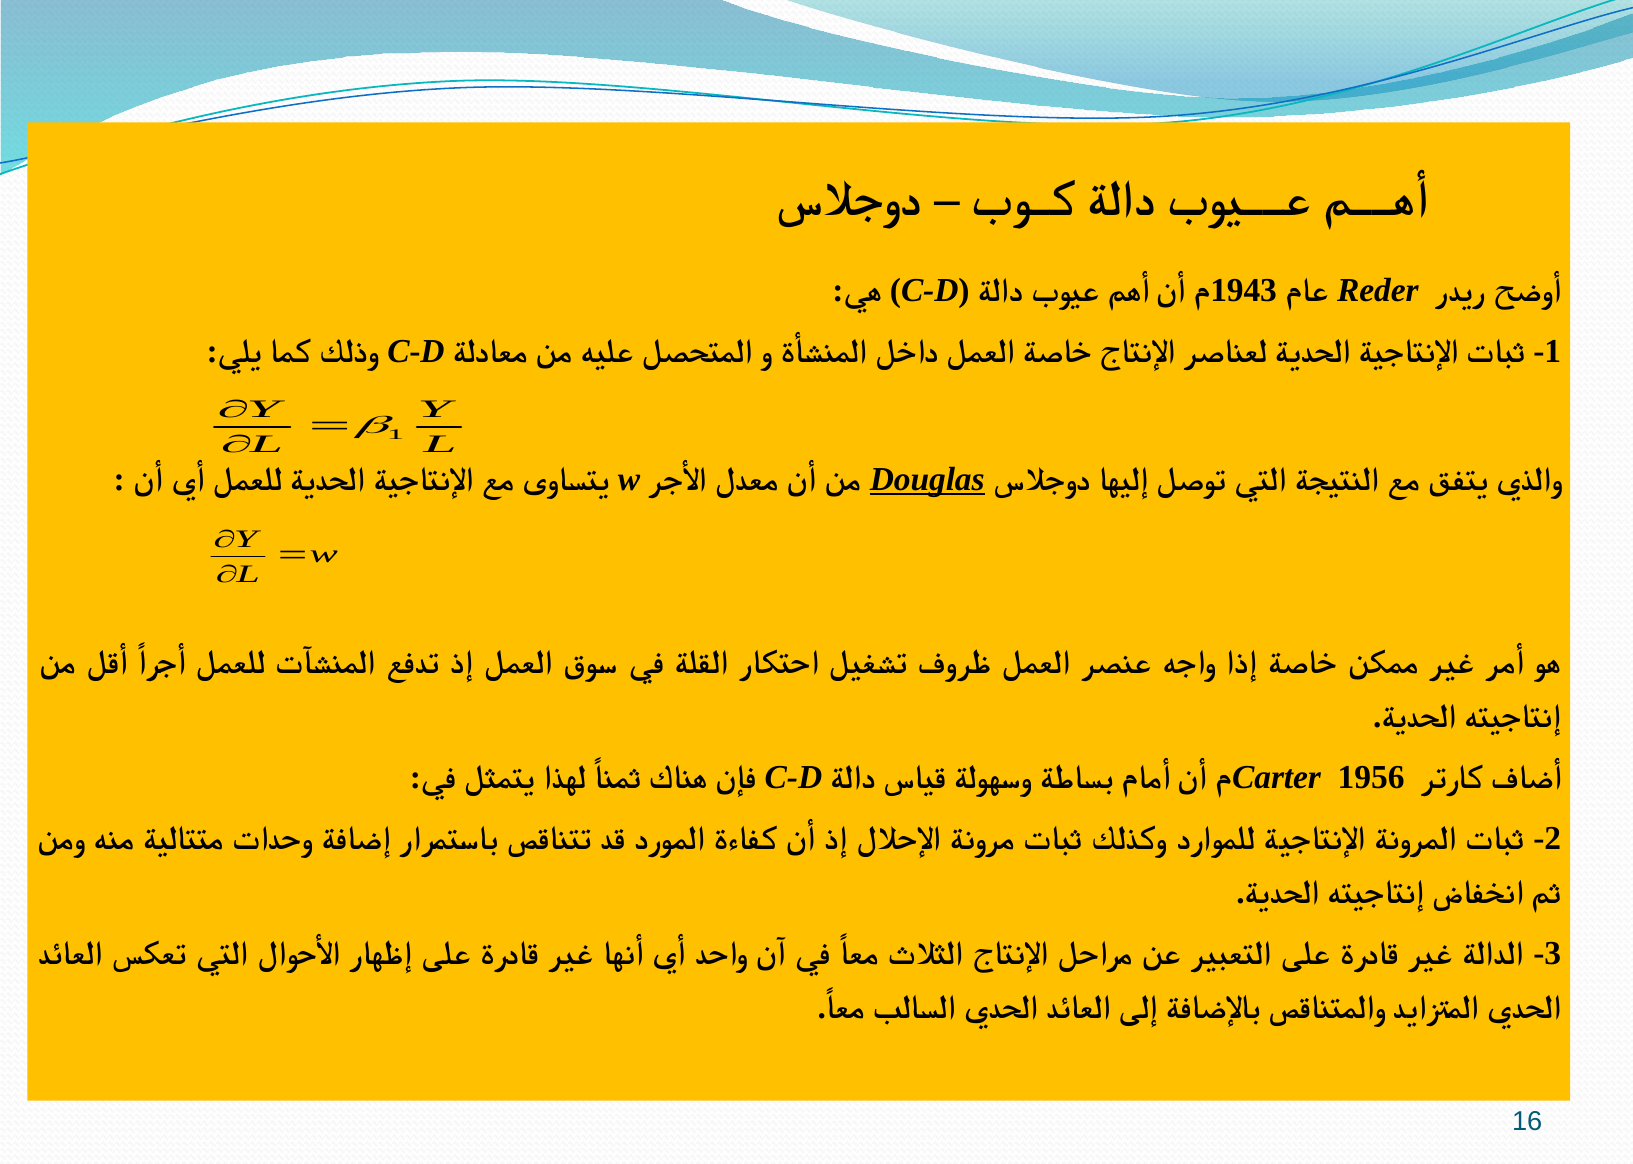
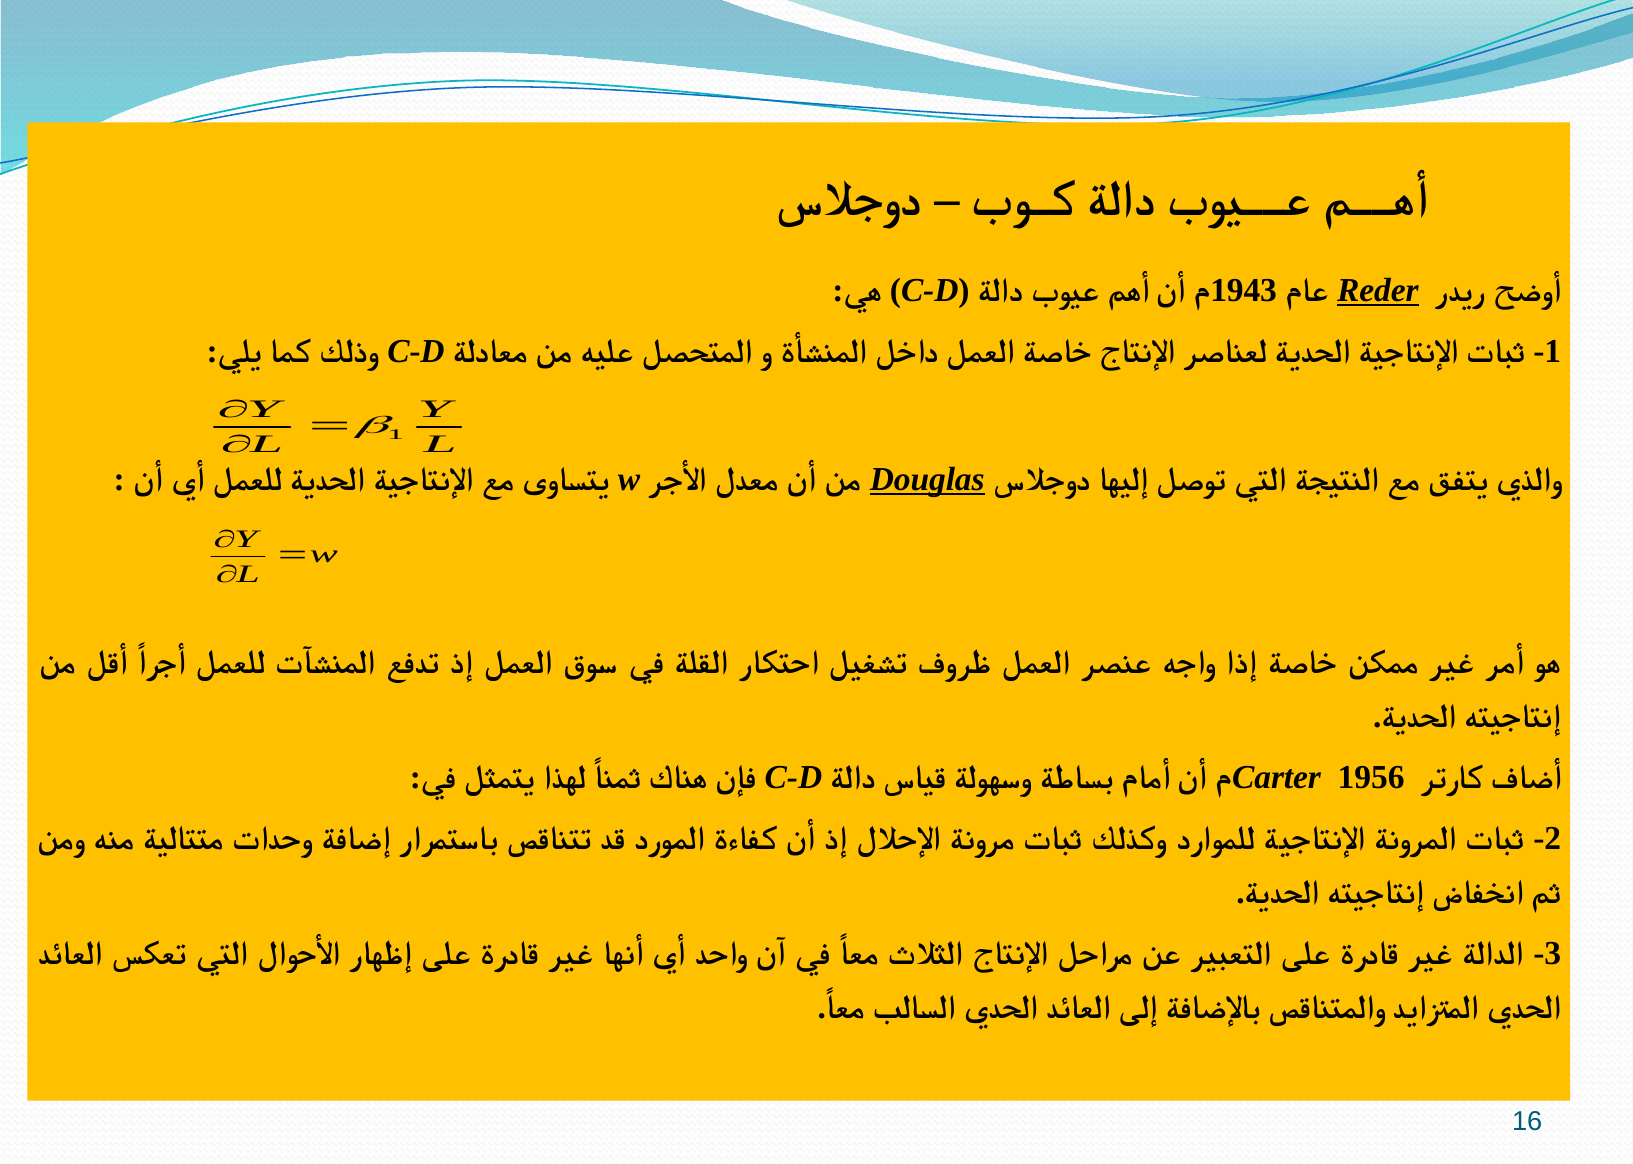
Reder underline: none -> present (1378, 291)
